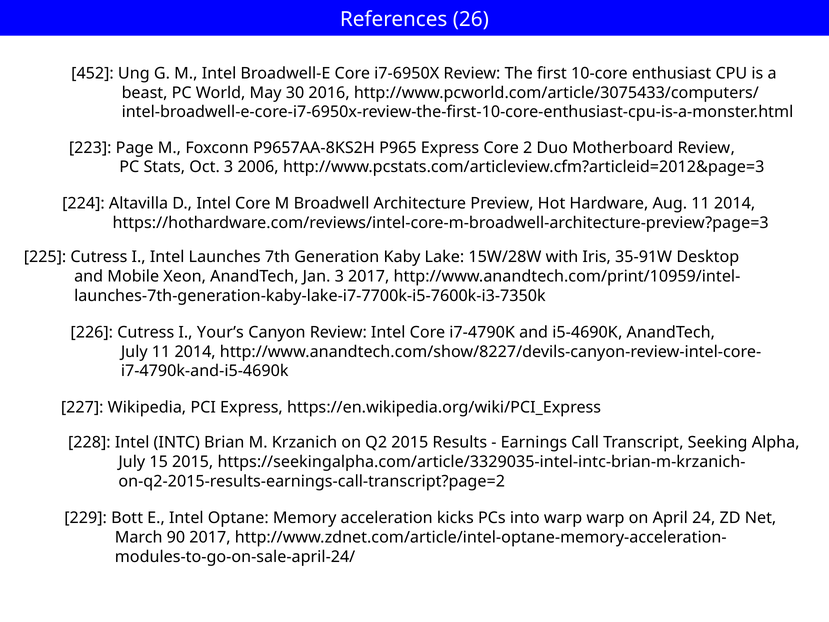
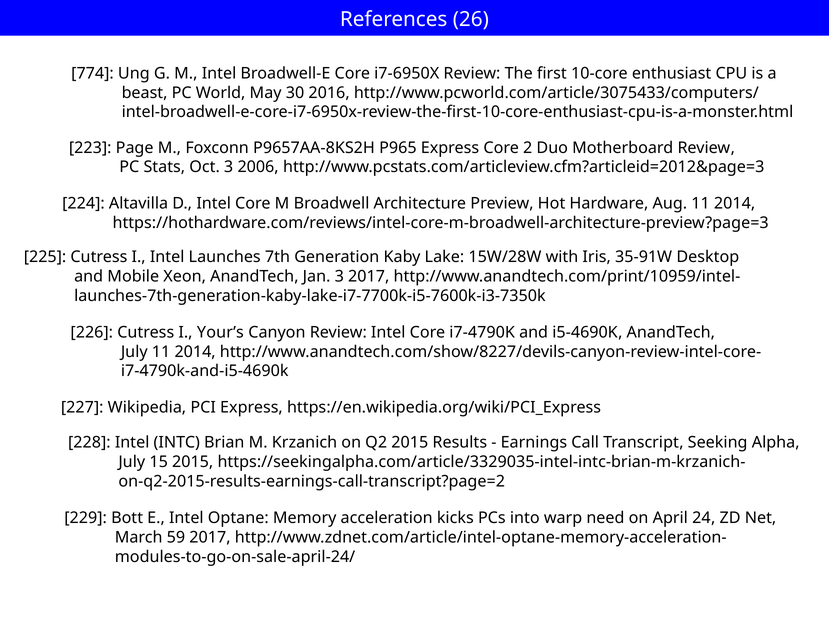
452: 452 -> 774 (93, 73)
warp warp: warp -> need (605, 518)
90: 90 -> 59 (176, 537)
